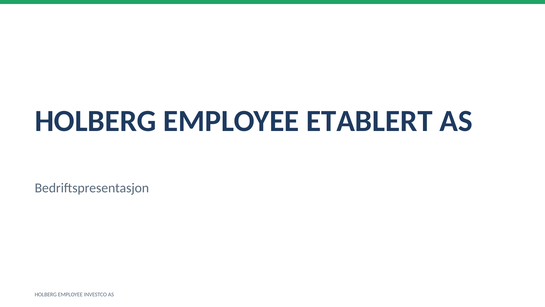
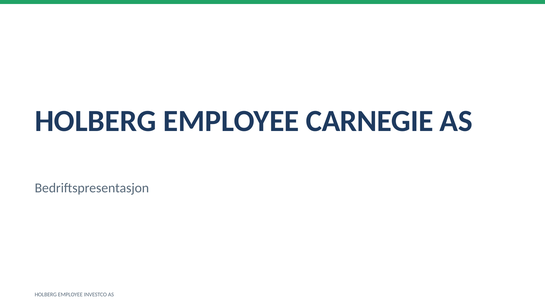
ETABLERT: ETABLERT -> CARNEGIE (370, 121)
